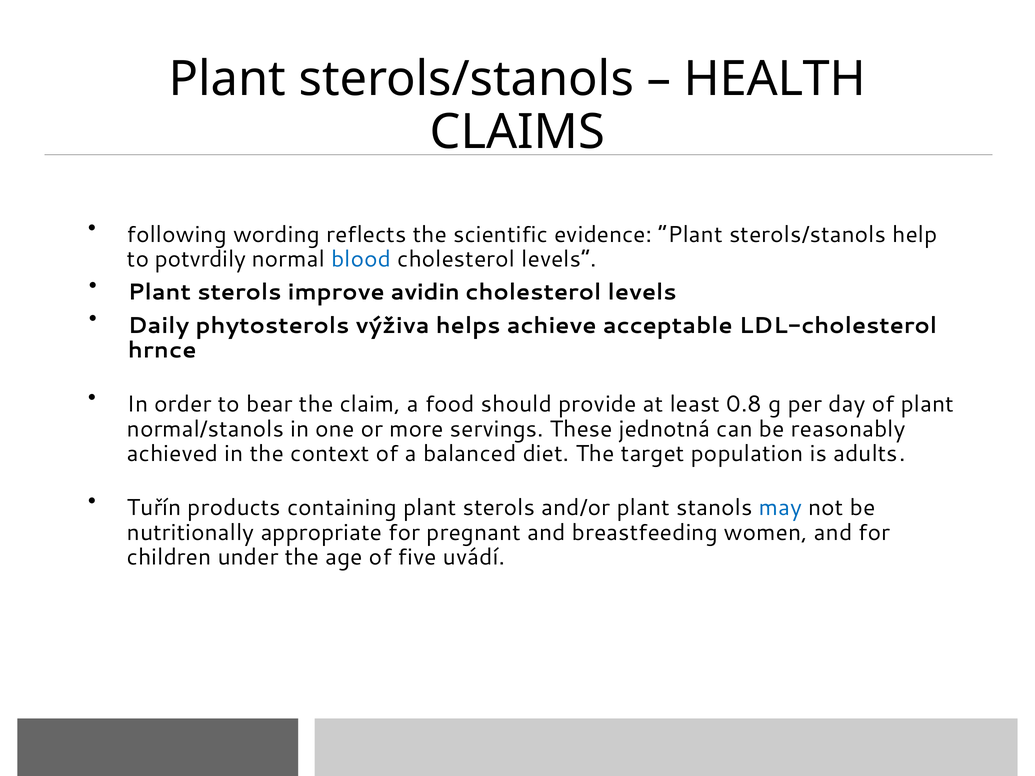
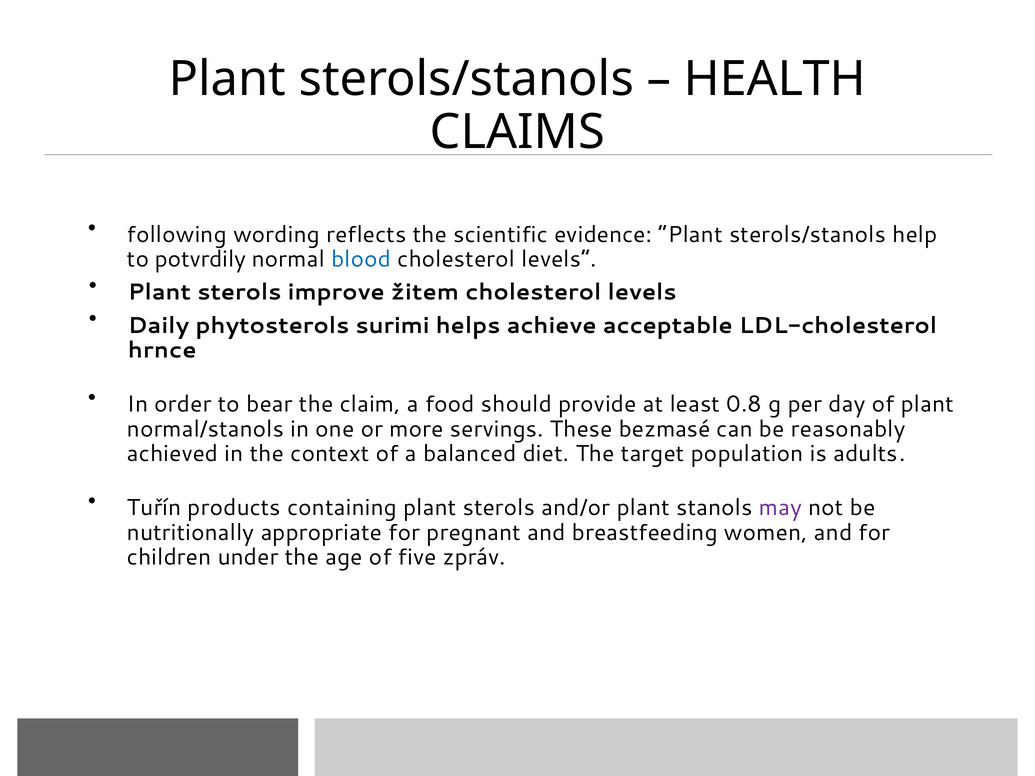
avidin: avidin -> žitem (425, 292)
výživa: výživa -> surimi (393, 326)
jednotná: jednotná -> bezmasé (665, 429)
may colour: blue -> purple (780, 508)
uvádí: uvádí -> zpráv (474, 557)
